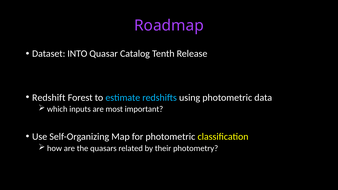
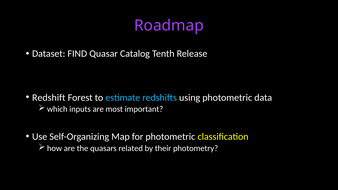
INTO: INTO -> FIND (77, 54)
